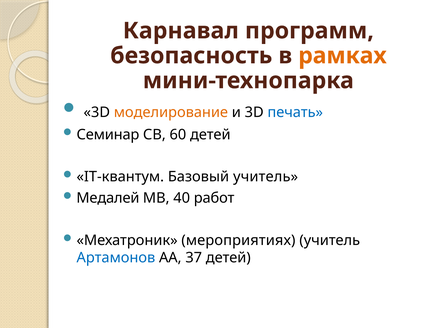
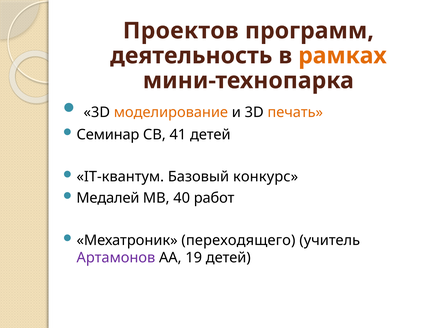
Карнавал: Карнавал -> Проектов (181, 31)
безопасность: безопасность -> деятельность (191, 56)
печать colour: blue -> orange (295, 113)
60: 60 -> 41 (178, 135)
Базовый учитель: учитель -> конкурс (266, 177)
мероприятиях: мероприятиях -> переходящего (238, 241)
Артамонов colour: blue -> purple (116, 258)
37: 37 -> 19 (194, 258)
